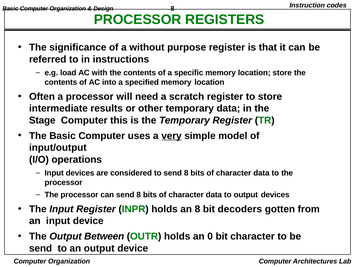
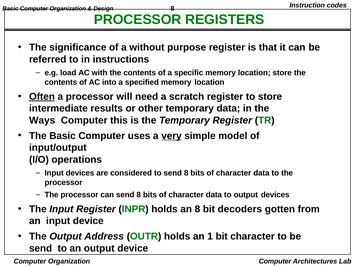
Often underline: none -> present (42, 96)
Stage: Stage -> Ways (42, 120)
Between: Between -> Address (104, 236)
0: 0 -> 1 (210, 236)
